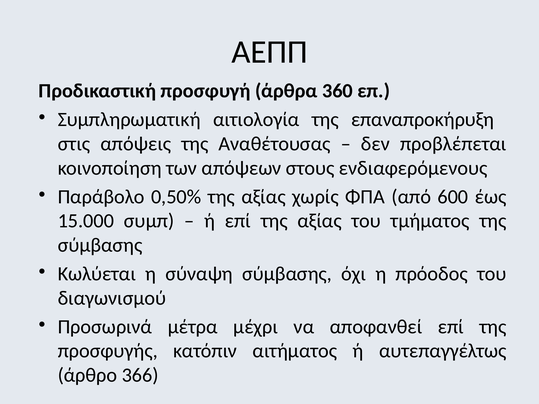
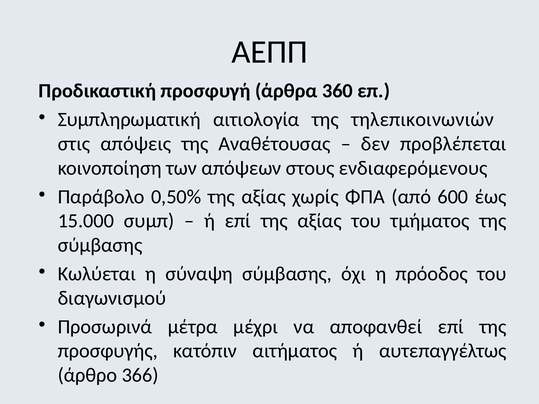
επαναπροκήρυξη: επαναπροκήρυξη -> τηλεπικοινωνιών (422, 120)
